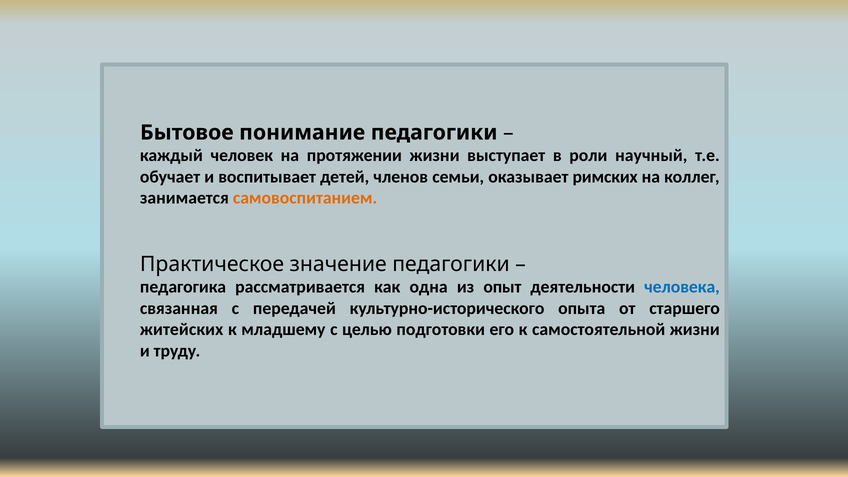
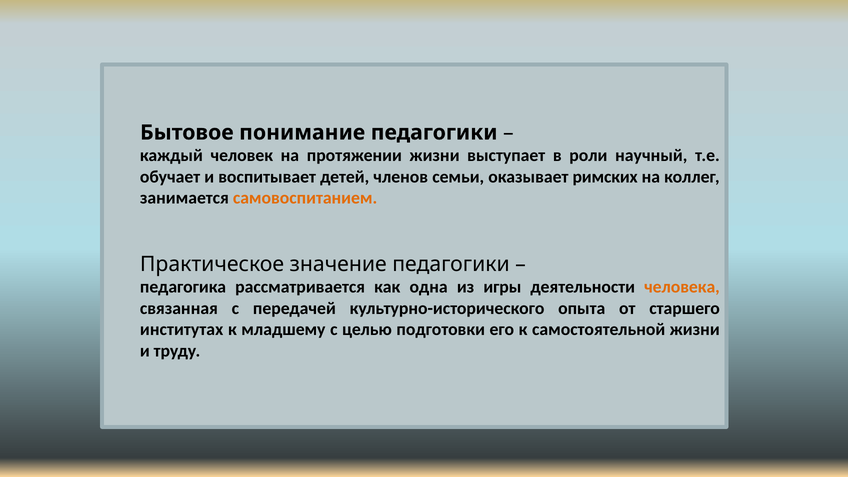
опыт: опыт -> игры (502, 287)
человека colour: blue -> orange (682, 287)
житейских: житейских -> институтах (182, 330)
